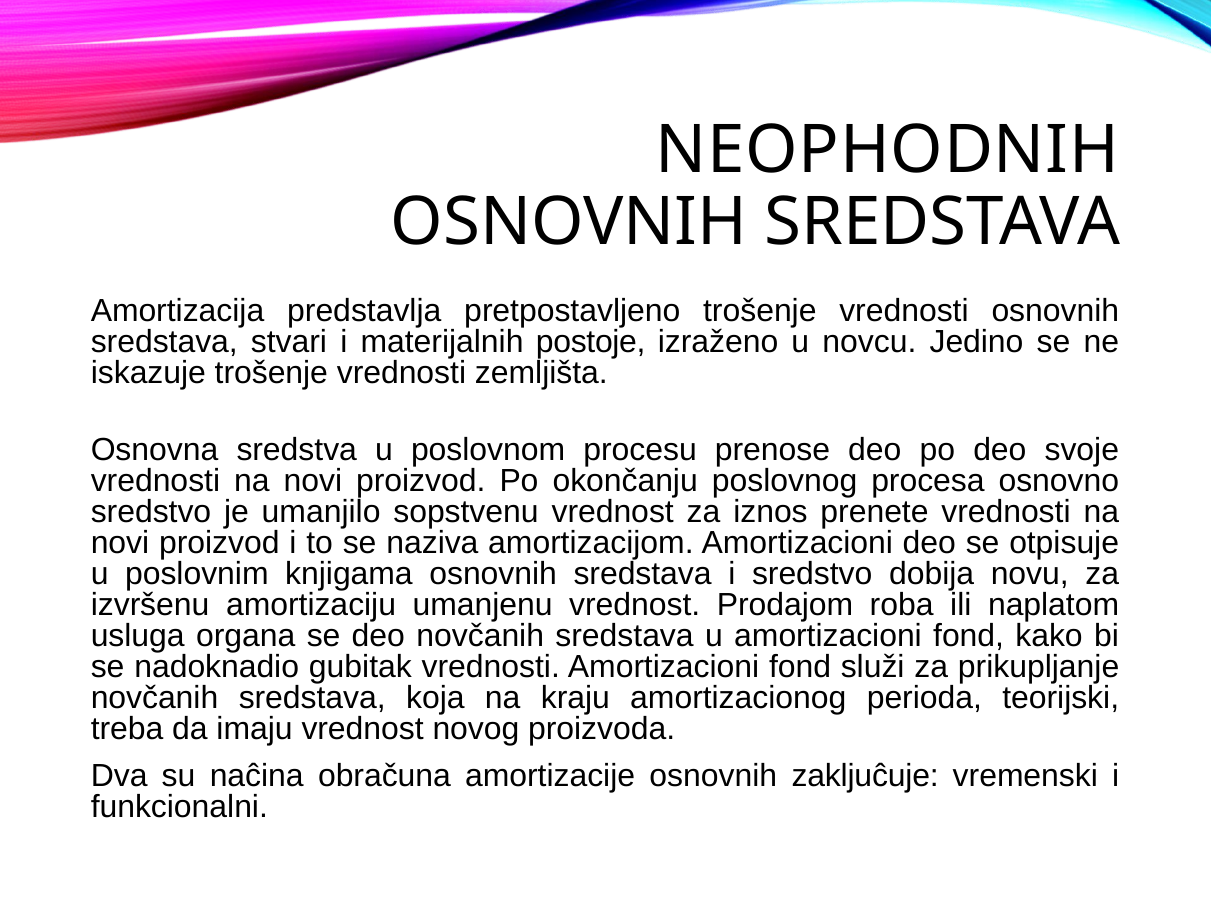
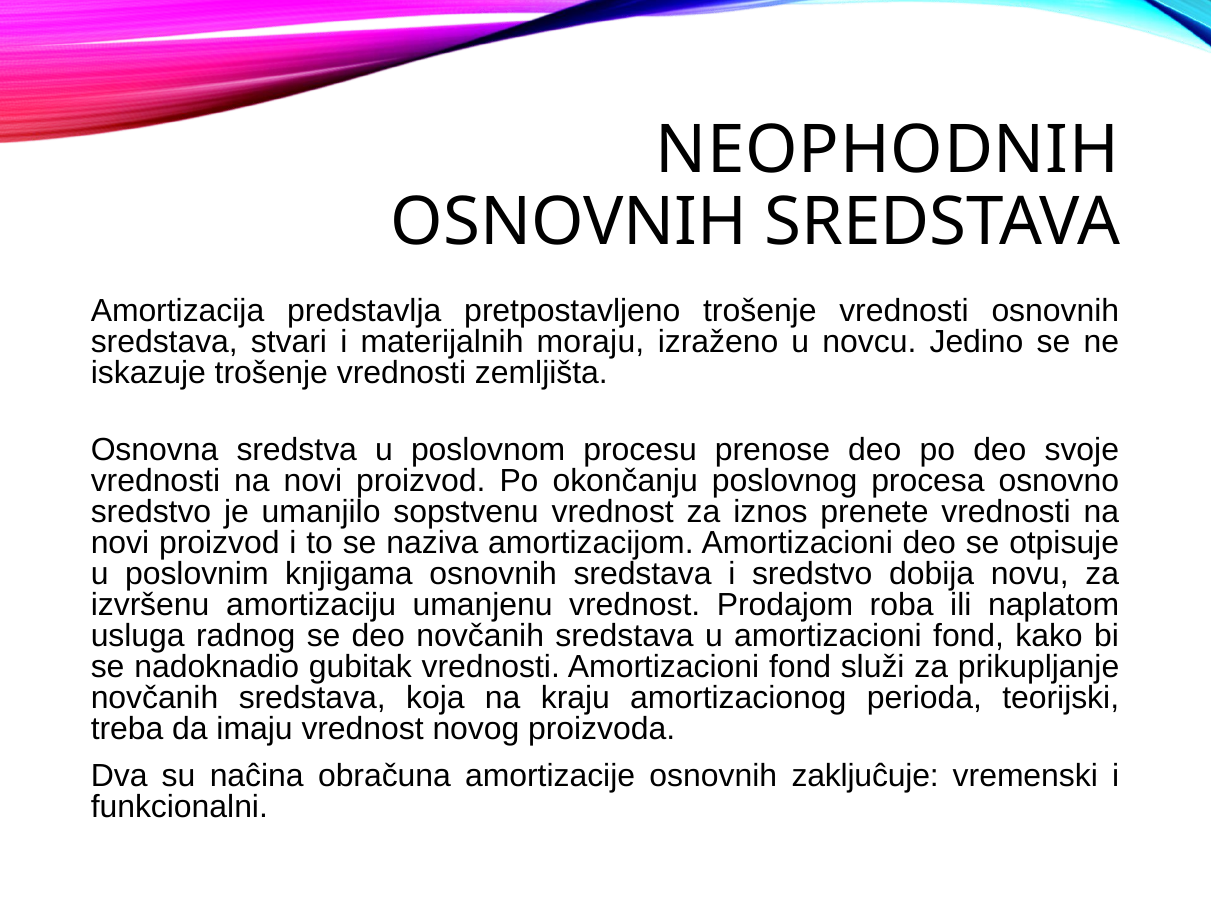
postoje: postoje -> moraju (590, 342)
organa: organa -> radnog (246, 636)
